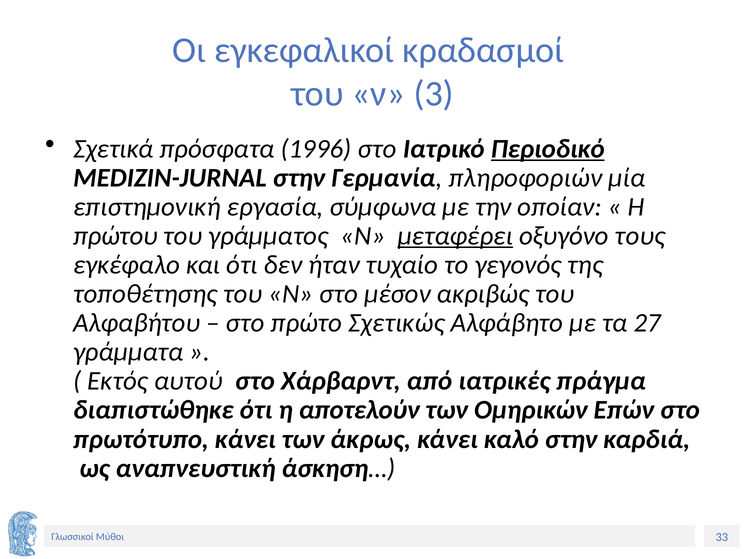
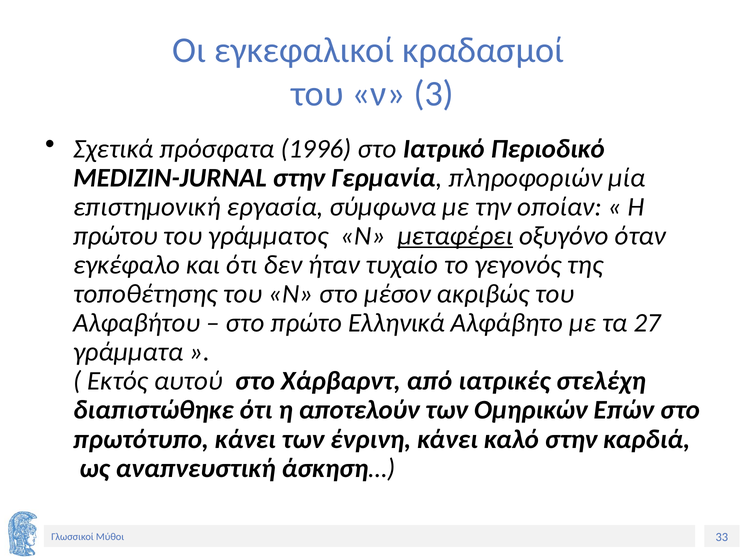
Περιοδικό underline: present -> none (548, 149)
τους: τους -> όταν (640, 236)
Σχετικώς: Σχετικώς -> Ελληνικά (397, 323)
πράγμα: πράγμα -> στελέχη (601, 381)
άκρως: άκρως -> ένρινη (371, 439)
